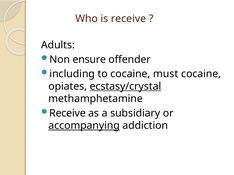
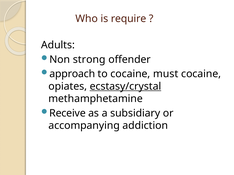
is receive: receive -> require (129, 19)
ensure: ensure -> strong (89, 60)
including: including -> approach (72, 74)
accompanying underline: present -> none (84, 126)
